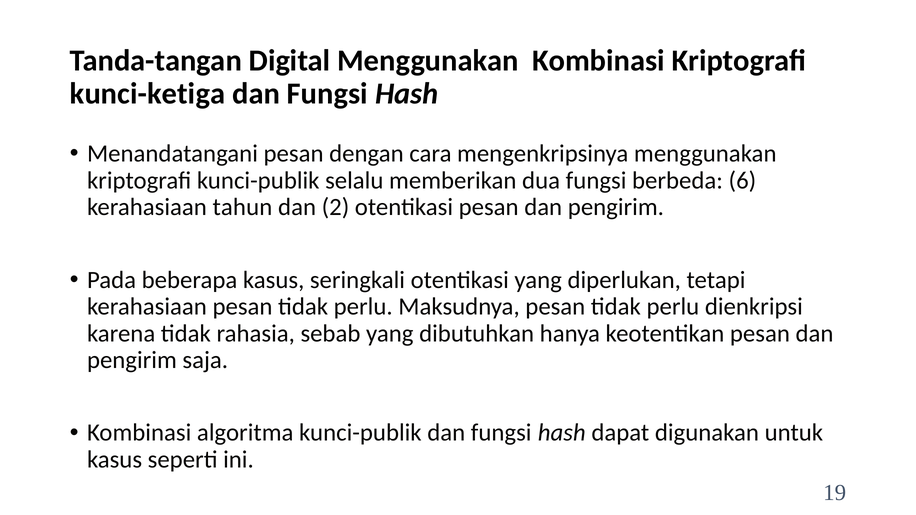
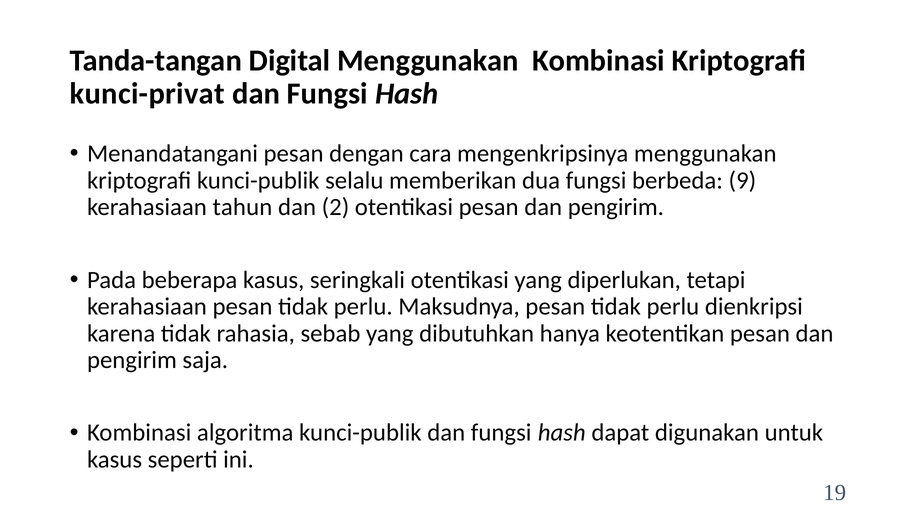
kunci-ketiga: kunci-ketiga -> kunci-privat (147, 94)
6: 6 -> 9 (742, 181)
